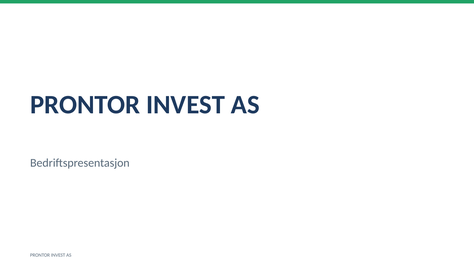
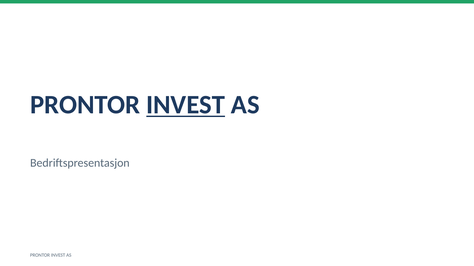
INVEST underline: none -> present (186, 105)
